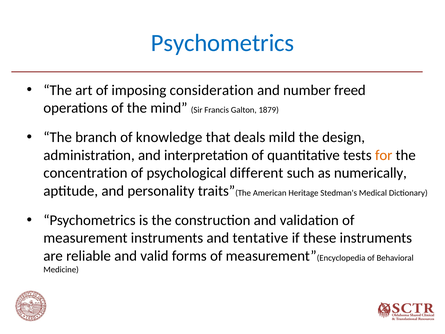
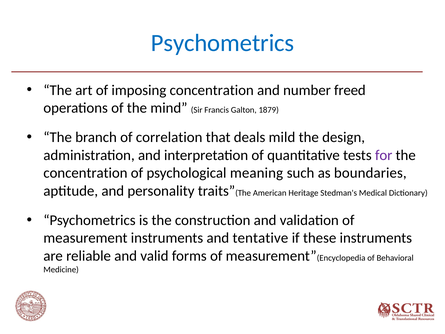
imposing consideration: consideration -> concentration (212, 90)
knowledge: knowledge -> correlation (169, 137)
for colour: orange -> purple (384, 155)
different: different -> meaning (257, 173)
numerically: numerically -> boundaries (370, 173)
